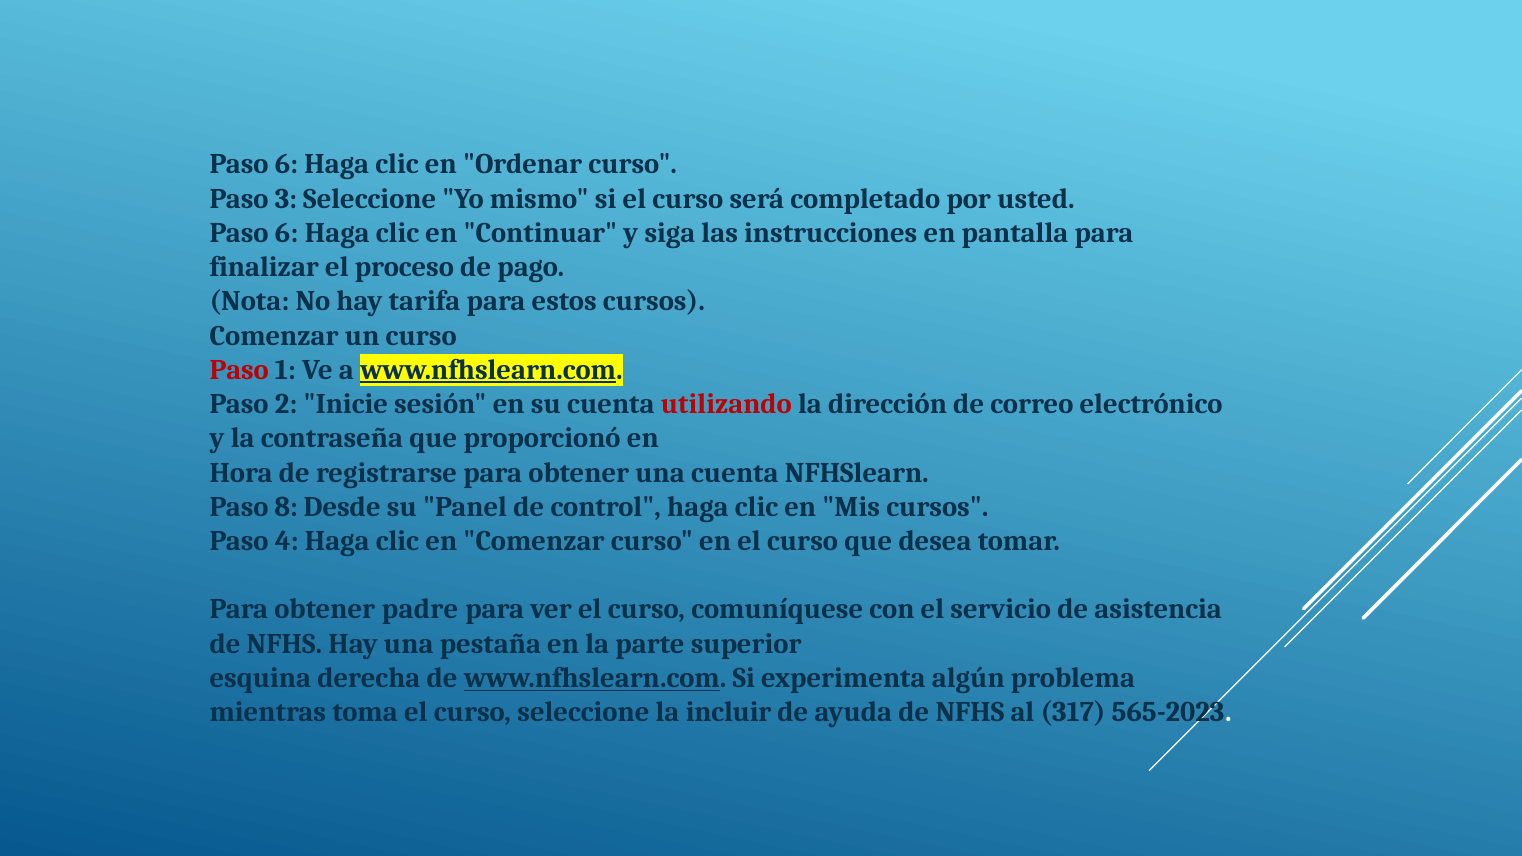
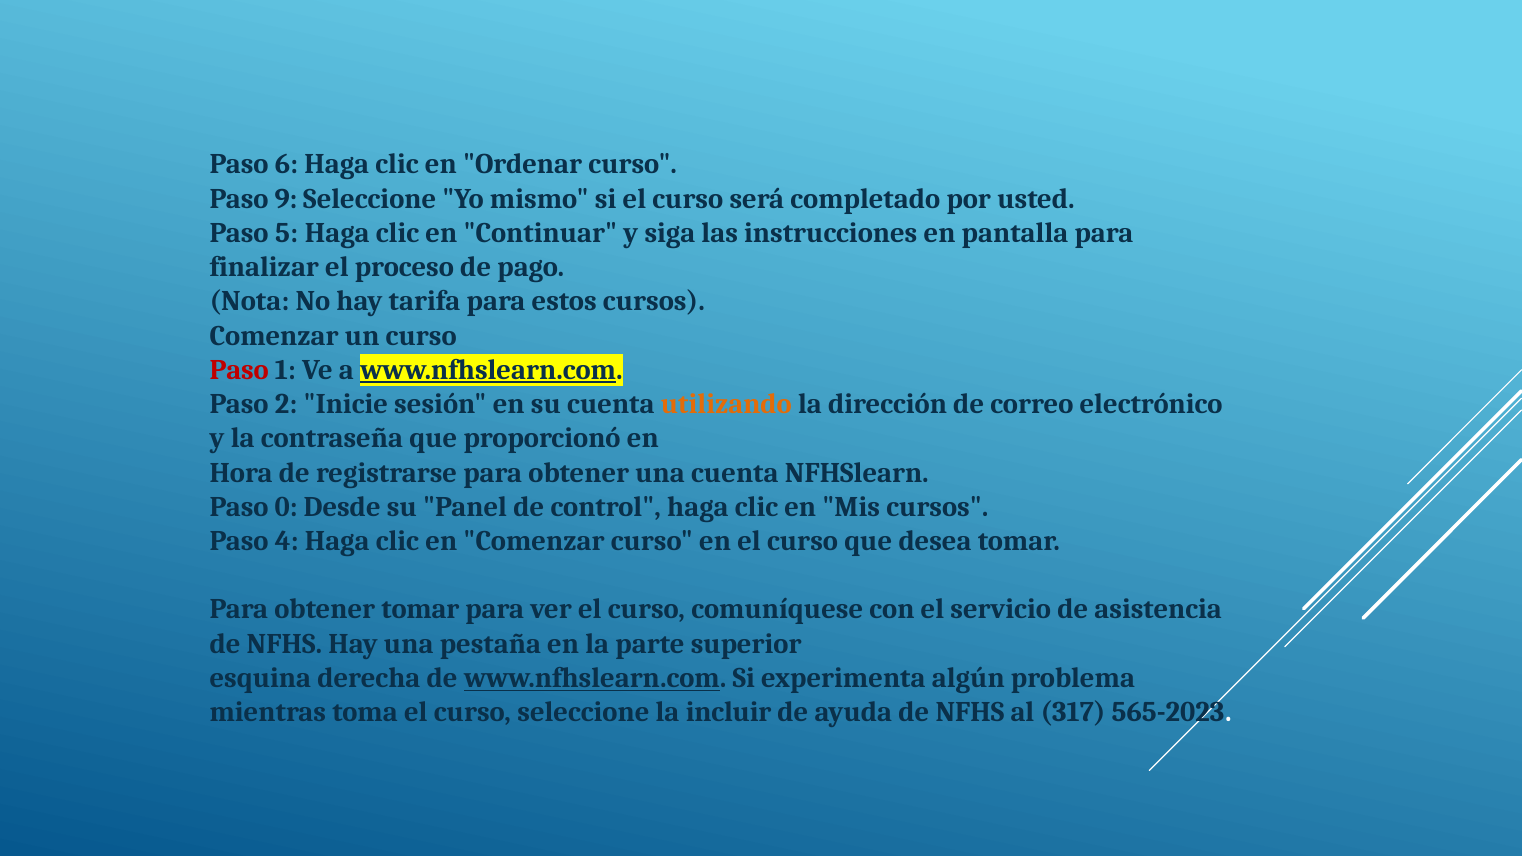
3: 3 -> 9 (286, 199)
6: 6 -> 5 (287, 233)
utilizando colour: red -> orange (726, 404)
8: 8 -> 0 (286, 507)
obtener padre: padre -> tomar (420, 610)
